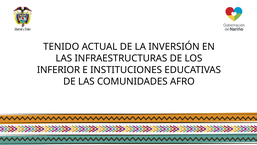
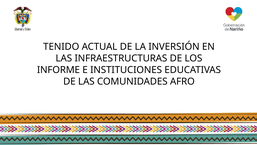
INFERIOR: INFERIOR -> INFORME (58, 70)
